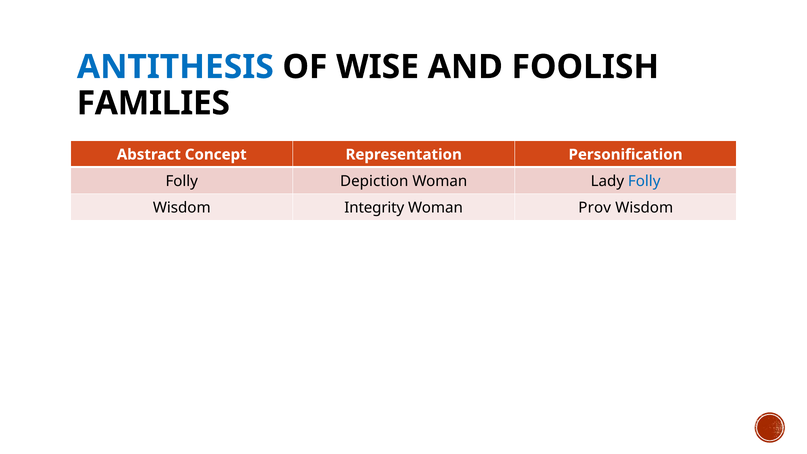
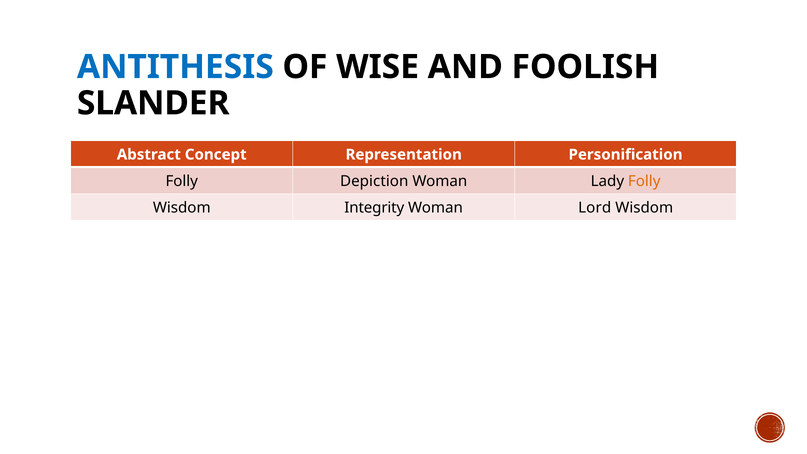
FAMILIES: FAMILIES -> SLANDER (153, 103)
Folly colour: blue -> orange (644, 181)
Prov: Prov -> Lord (595, 208)
